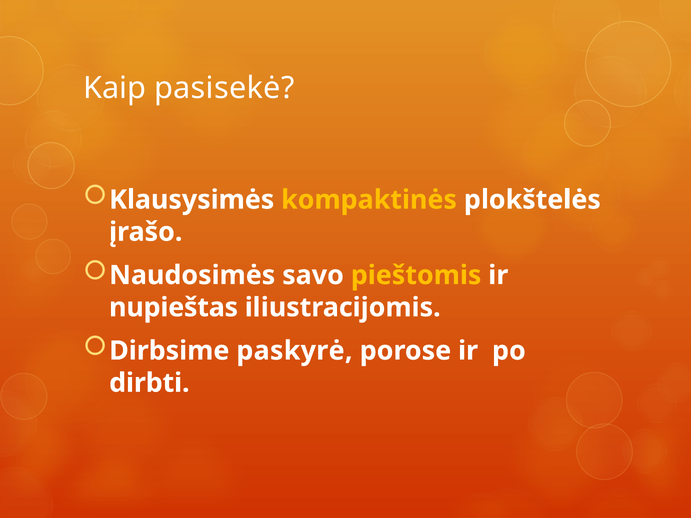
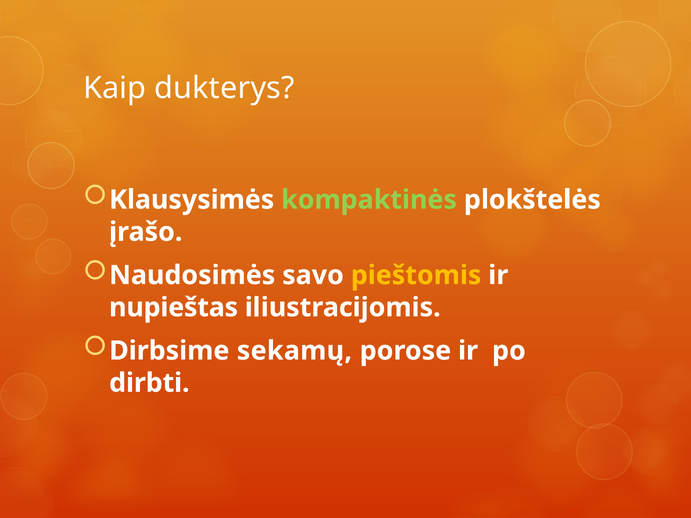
pasisekė: pasisekė -> dukterys (224, 88)
kompaktinės colour: yellow -> light green (369, 200)
paskyrė: paskyrė -> sekamų (294, 351)
